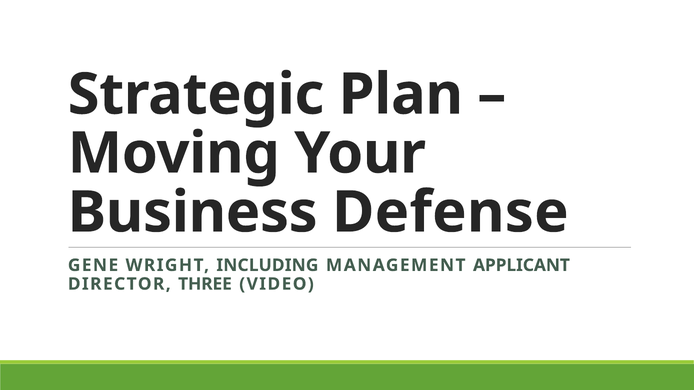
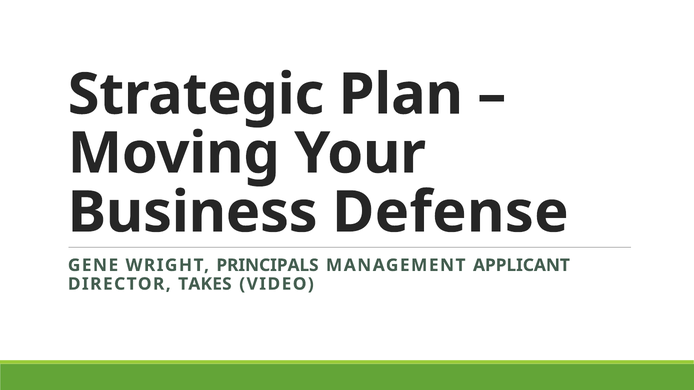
INCLUDING: INCLUDING -> PRINCIPALS (268, 266)
THREE: THREE -> TAKES (205, 284)
